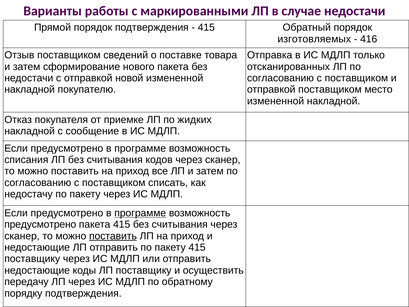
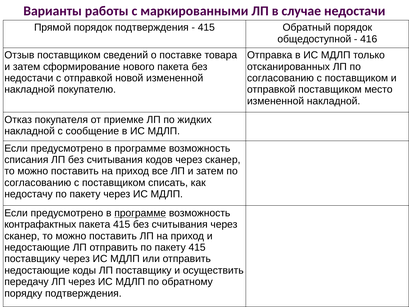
изготовляемых: изготовляемых -> общедоступной (314, 39)
предусмотрено: предусмотрено -> контрафактных (40, 224)
поставить underline: present -> none (113, 236)
